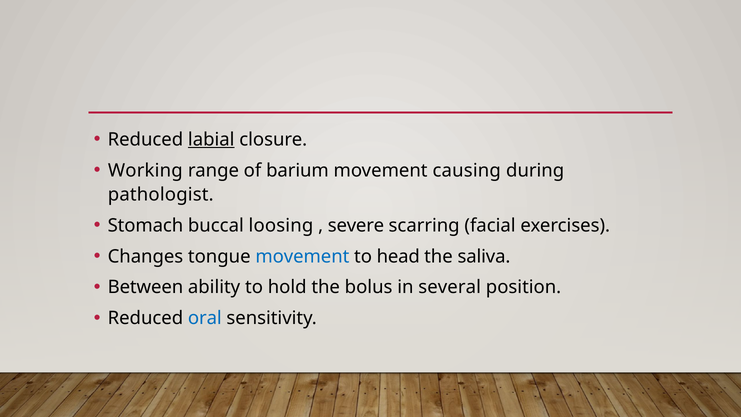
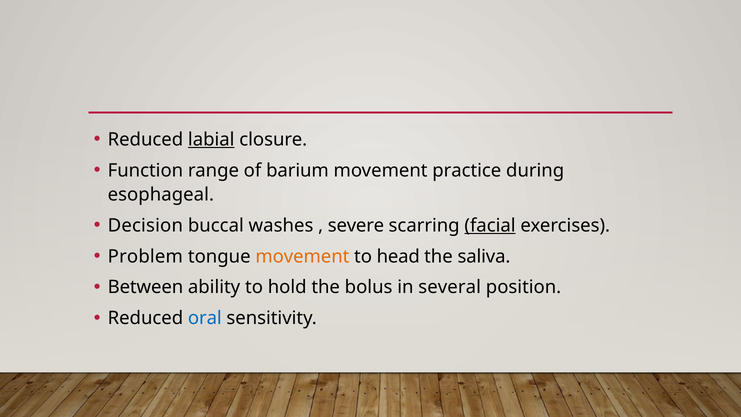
Working: Working -> Function (145, 170)
causing: causing -> practice (467, 170)
pathologist: pathologist -> esophageal (161, 194)
Stomach: Stomach -> Decision (145, 225)
loosing: loosing -> washes (281, 225)
facial underline: none -> present (490, 225)
Changes: Changes -> Problem (145, 256)
movement colour: blue -> orange (302, 256)
